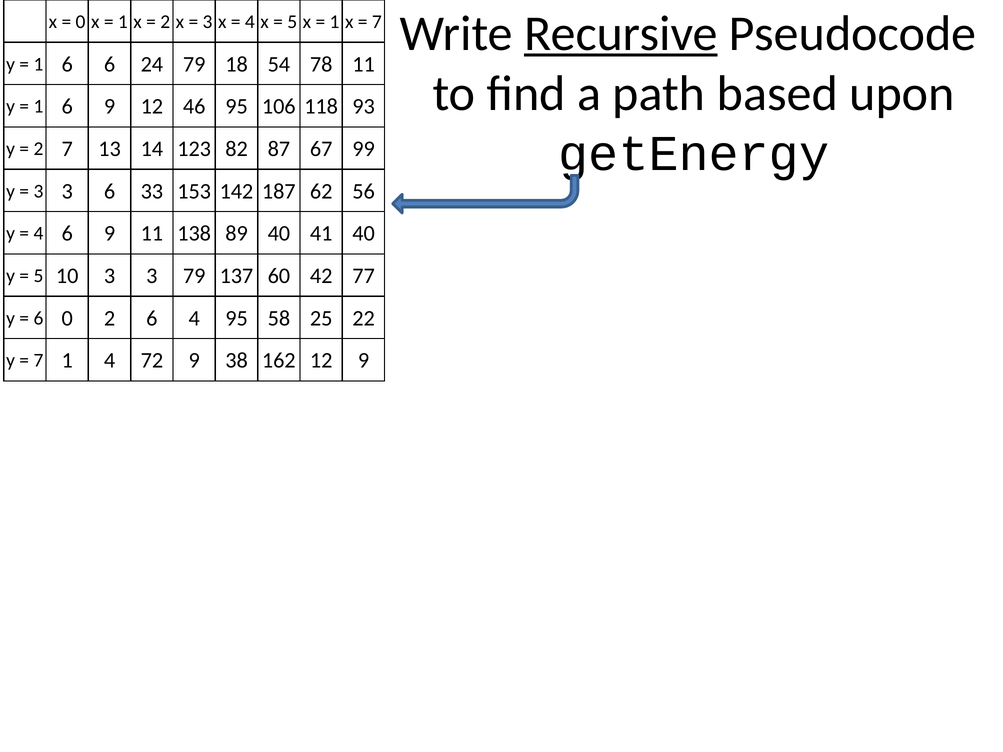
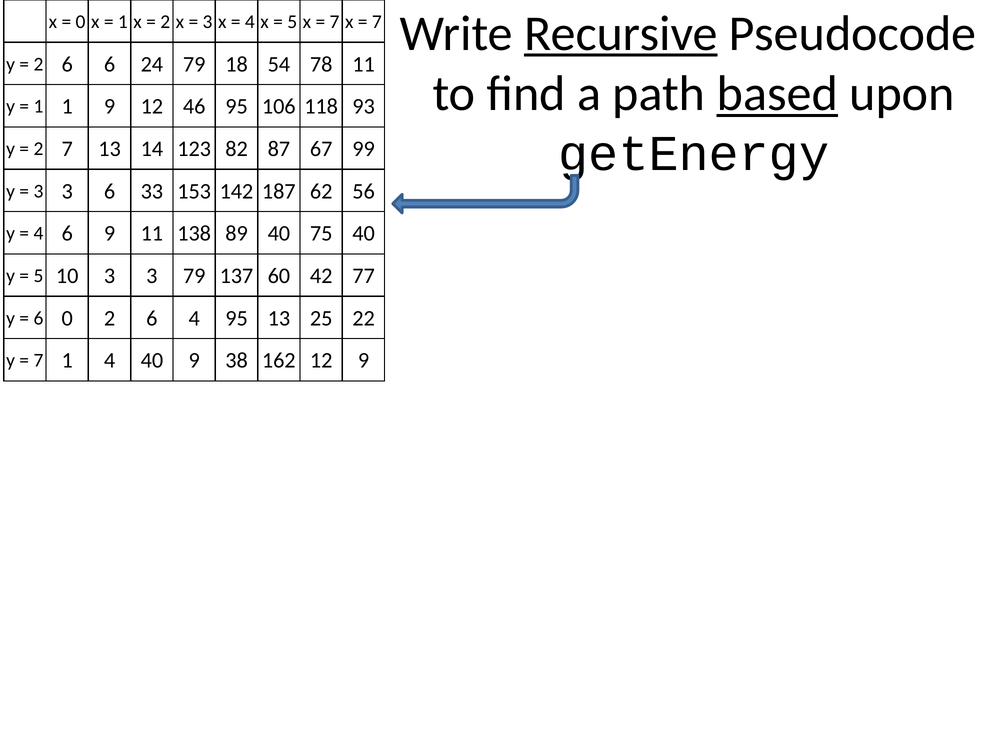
1: 1 -> 7 (335, 22)
1: 1 -> 2 (39, 64)
based underline: none -> present (777, 94)
6: 6 -> 1 (67, 107)
41: 41 -> 75 (321, 234)
95 58: 58 -> 13 (279, 318)
4 72: 72 -> 40 (152, 361)
